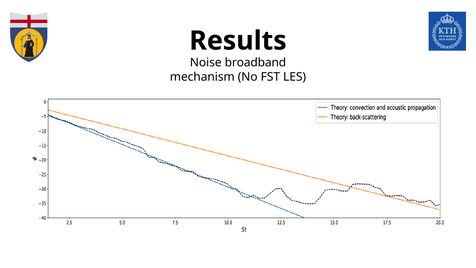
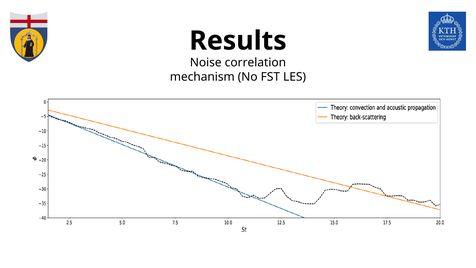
broadband: broadband -> correlation (255, 63)
